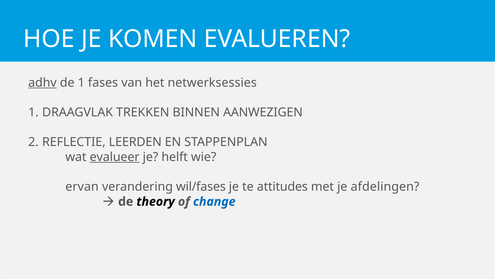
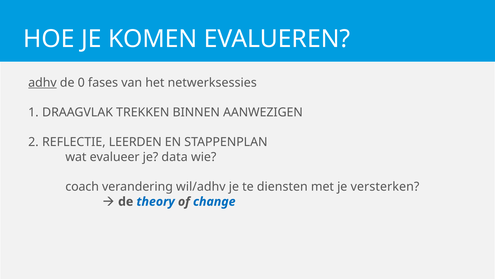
de 1: 1 -> 0 (81, 82)
evalueer underline: present -> none (115, 157)
helft: helft -> data (175, 157)
ervan: ervan -> coach (82, 186)
wil/fases: wil/fases -> wil/adhv (201, 186)
attitudes: attitudes -> diensten (282, 186)
afdelingen: afdelingen -> versterken (385, 186)
theory colour: black -> blue (156, 201)
